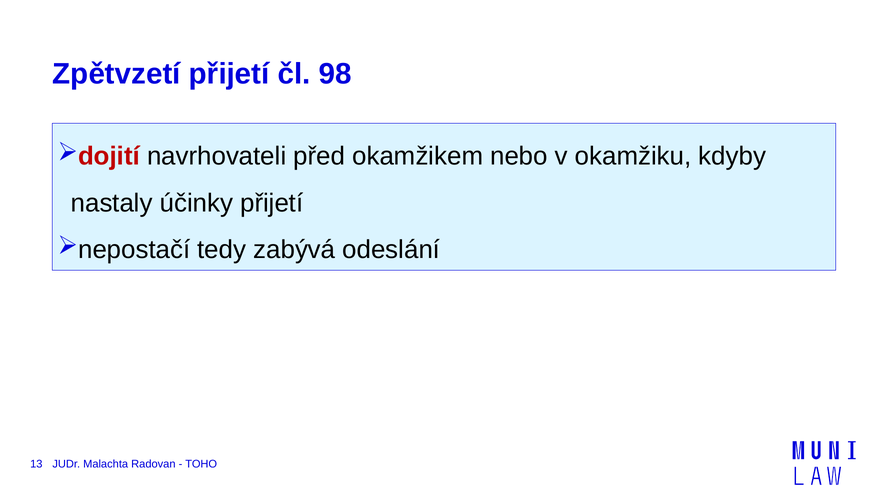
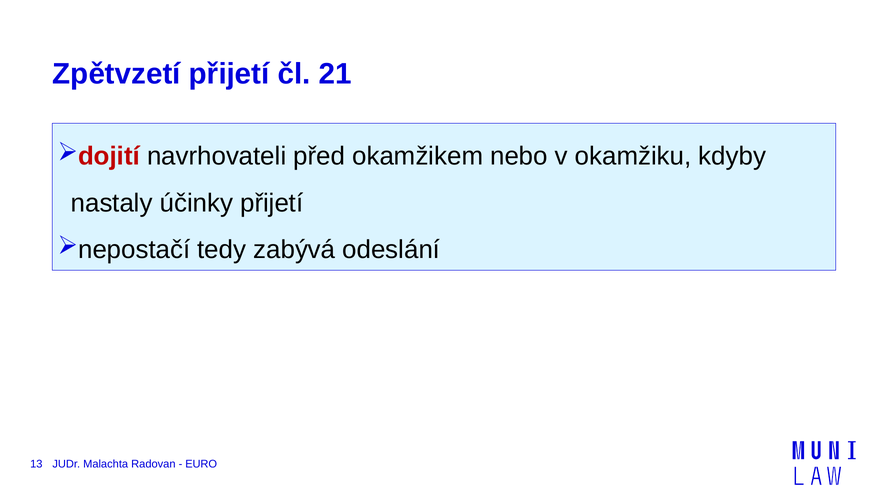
98: 98 -> 21 (335, 74)
TOHO: TOHO -> EURO (201, 464)
